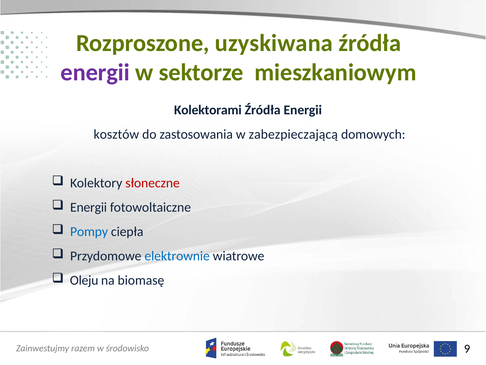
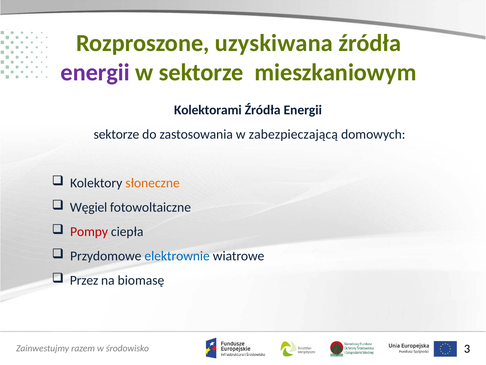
kosztów: kosztów -> sektorze (116, 134)
słoneczne colour: red -> orange (153, 183)
Energii: Energii -> Węgiel (89, 207)
Pompy colour: blue -> red (89, 231)
Oleju: Oleju -> Przez (84, 280)
9: 9 -> 3 (467, 348)
